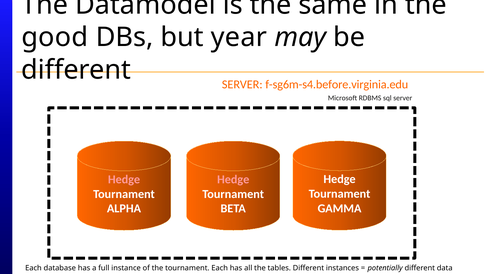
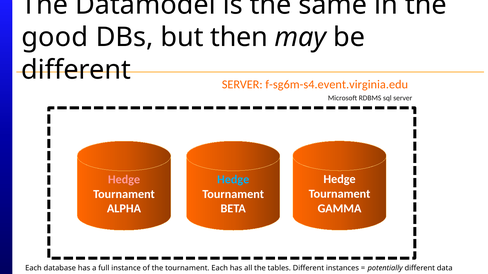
year: year -> then (239, 37)
f-sg6m-s4.before.virginia.edu: f-sg6m-s4.before.virginia.edu -> f-sg6m-s4.event.virginia.edu (337, 84)
Hedge colour: pink -> light blue (233, 180)
